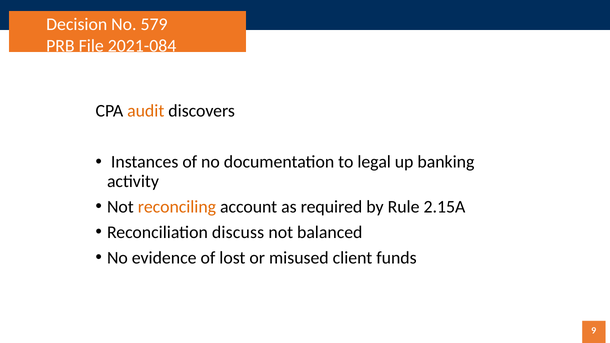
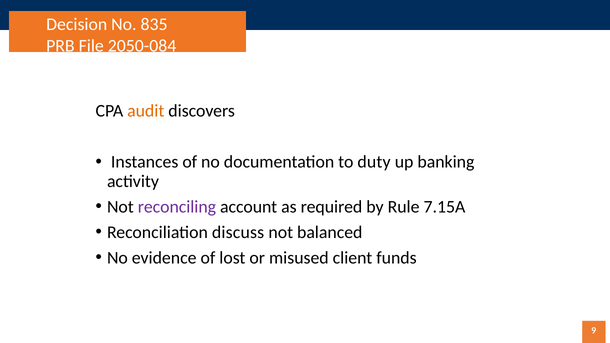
579: 579 -> 835 (154, 24)
2021-084: 2021-084 -> 2050-084 (142, 46)
legal: legal -> duty (374, 162)
reconciling colour: orange -> purple (177, 207)
2.15A: 2.15A -> 7.15A (444, 207)
